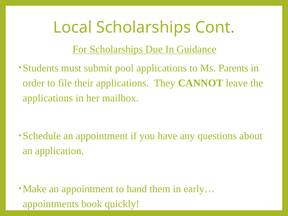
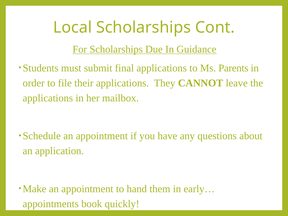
pool: pool -> final (124, 68)
